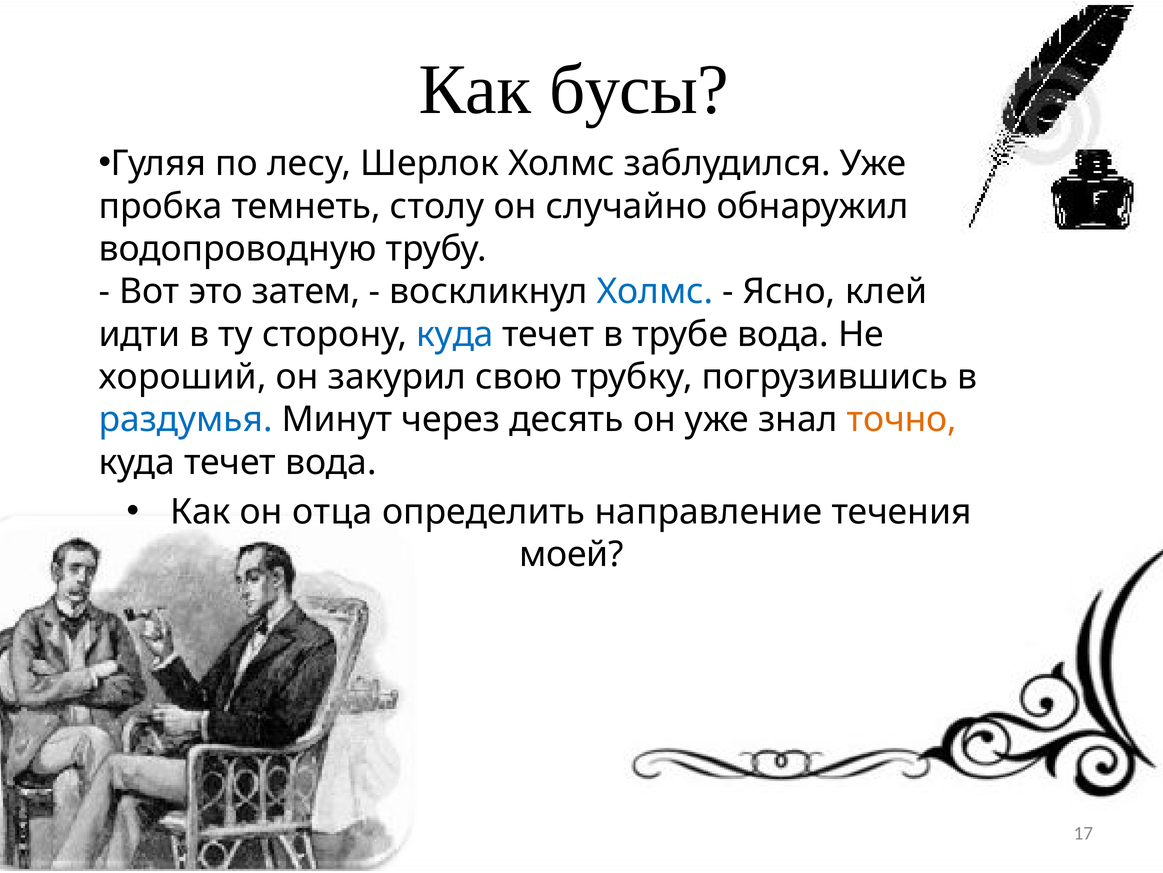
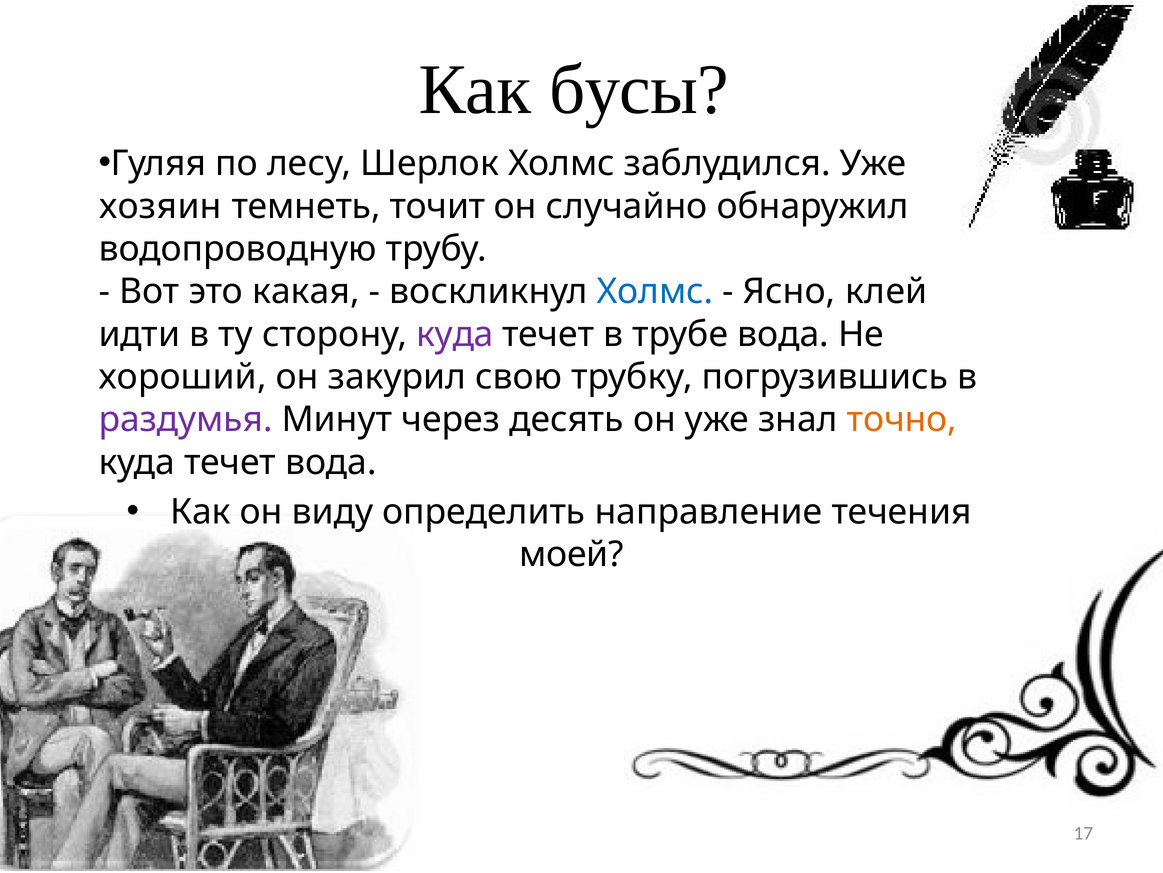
пробка: пробка -> хозяин (160, 206)
столу: столу -> точит (437, 206)
затем: затем -> какая (306, 291)
куда colour: blue -> purple (455, 334)
раздумья colour: blue -> purple (186, 419)
отца: отца -> виду (333, 512)
